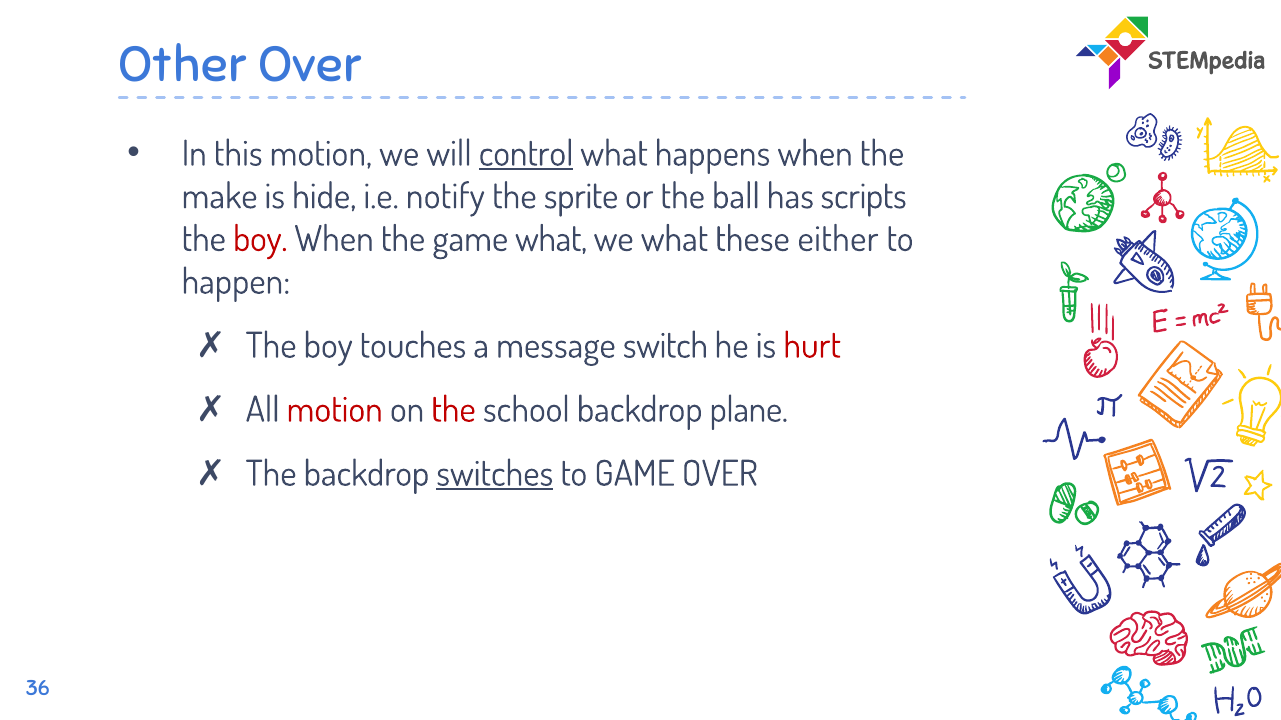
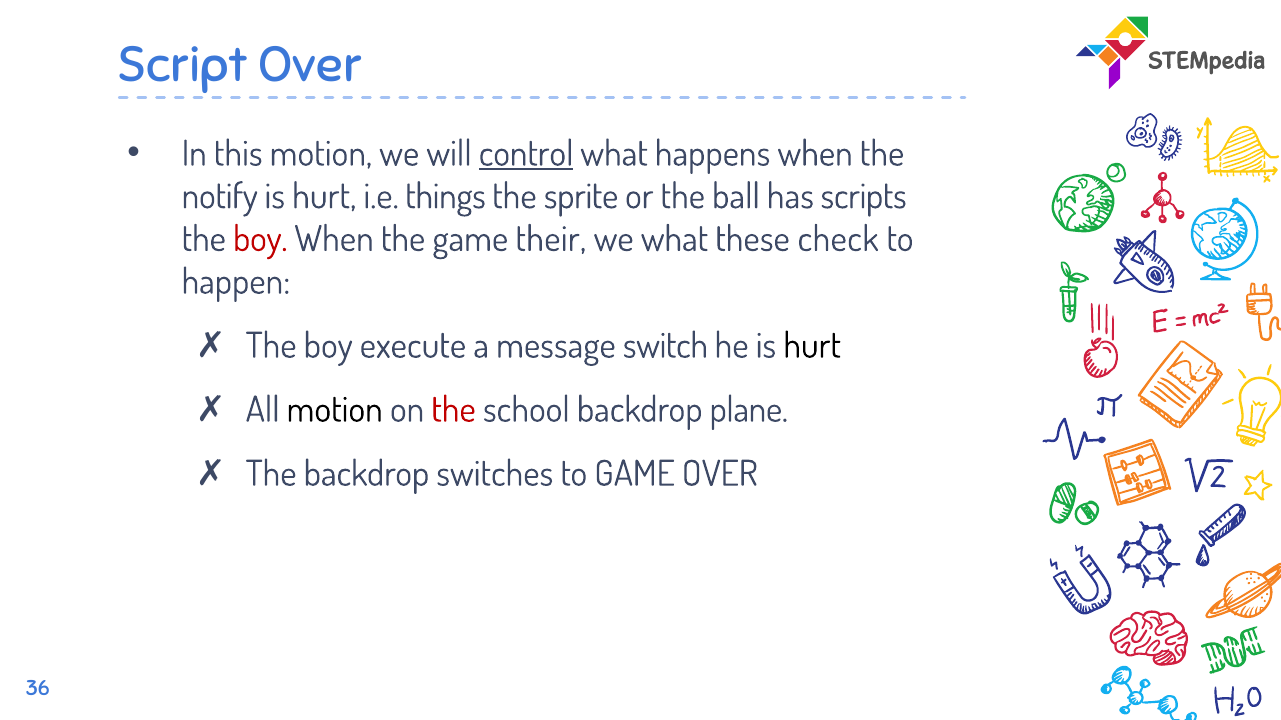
Other: Other -> Script (183, 66)
make: make -> notify (220, 197)
hide: hide -> hurt (324, 197)
notify: notify -> things (446, 197)
game what: what -> their (551, 239)
either: either -> check (838, 239)
touches: touches -> execute (413, 346)
hurt colour: red -> black (812, 346)
motion colour: red -> black (335, 410)
switches underline: present -> none (495, 474)
